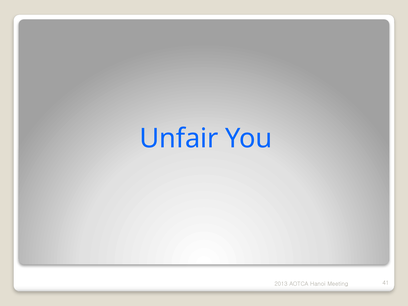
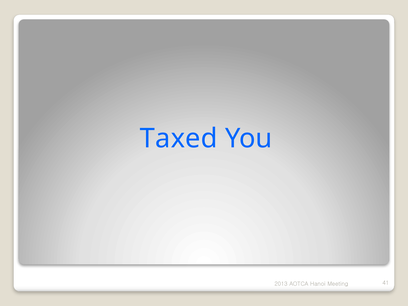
Unfair: Unfair -> Taxed (179, 138)
